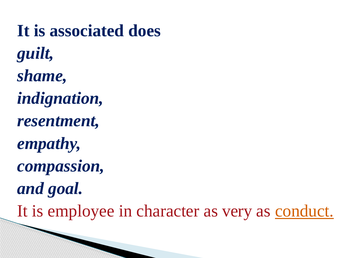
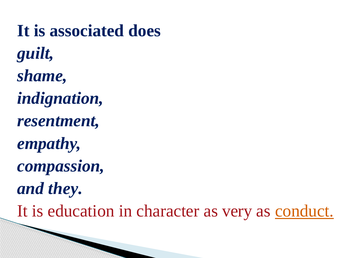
goal: goal -> they (66, 188)
employee: employee -> education (81, 211)
